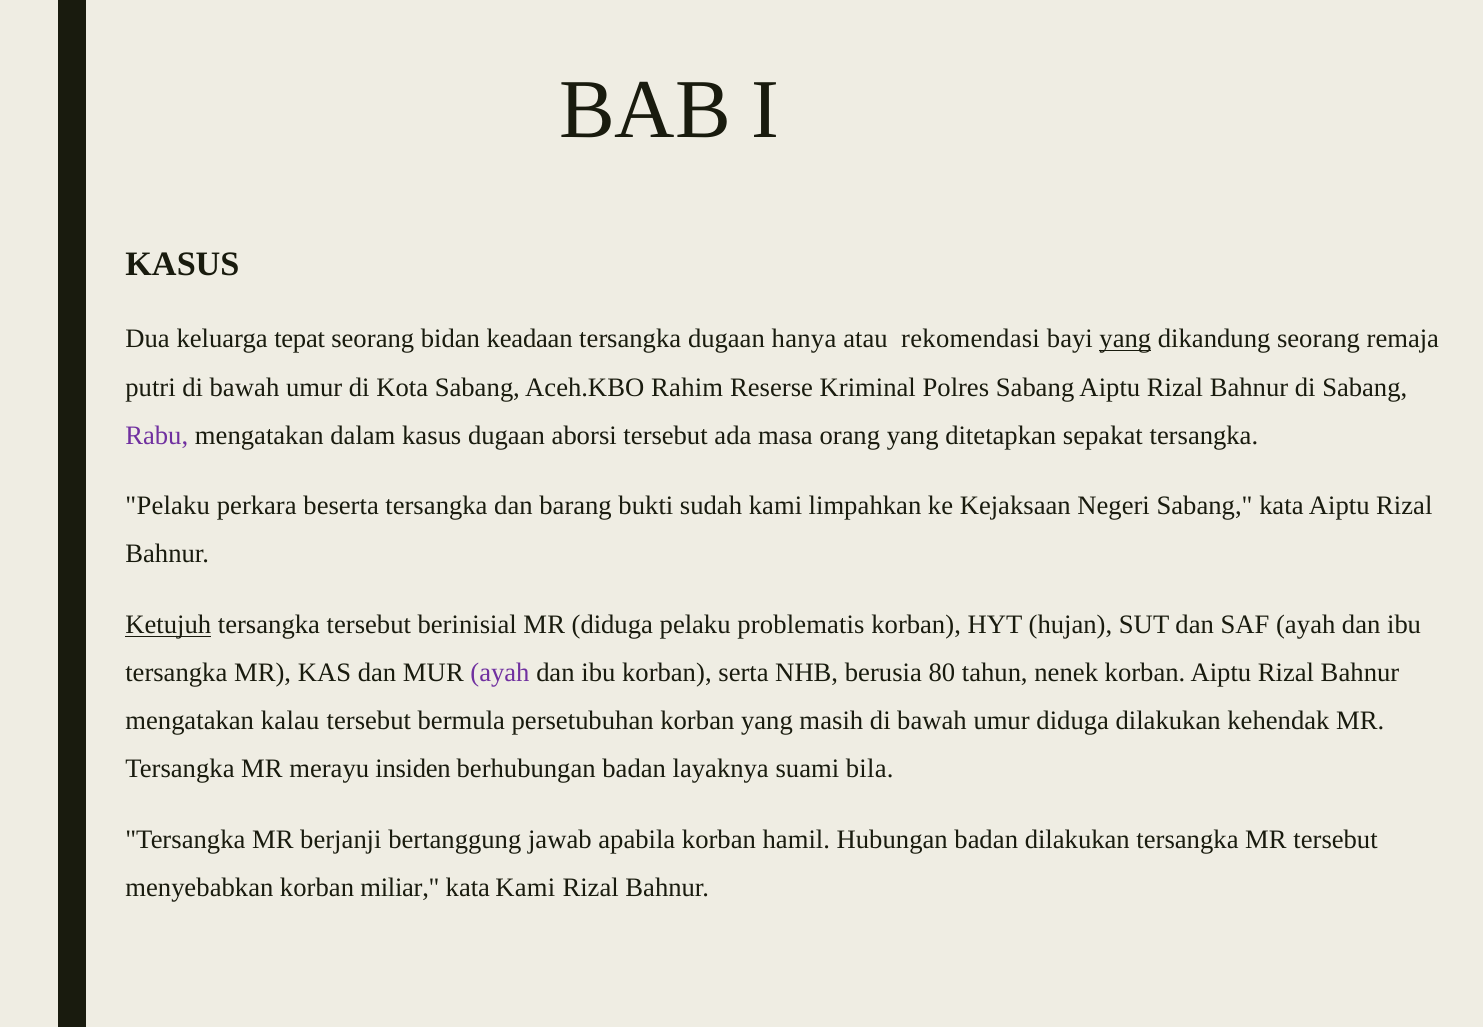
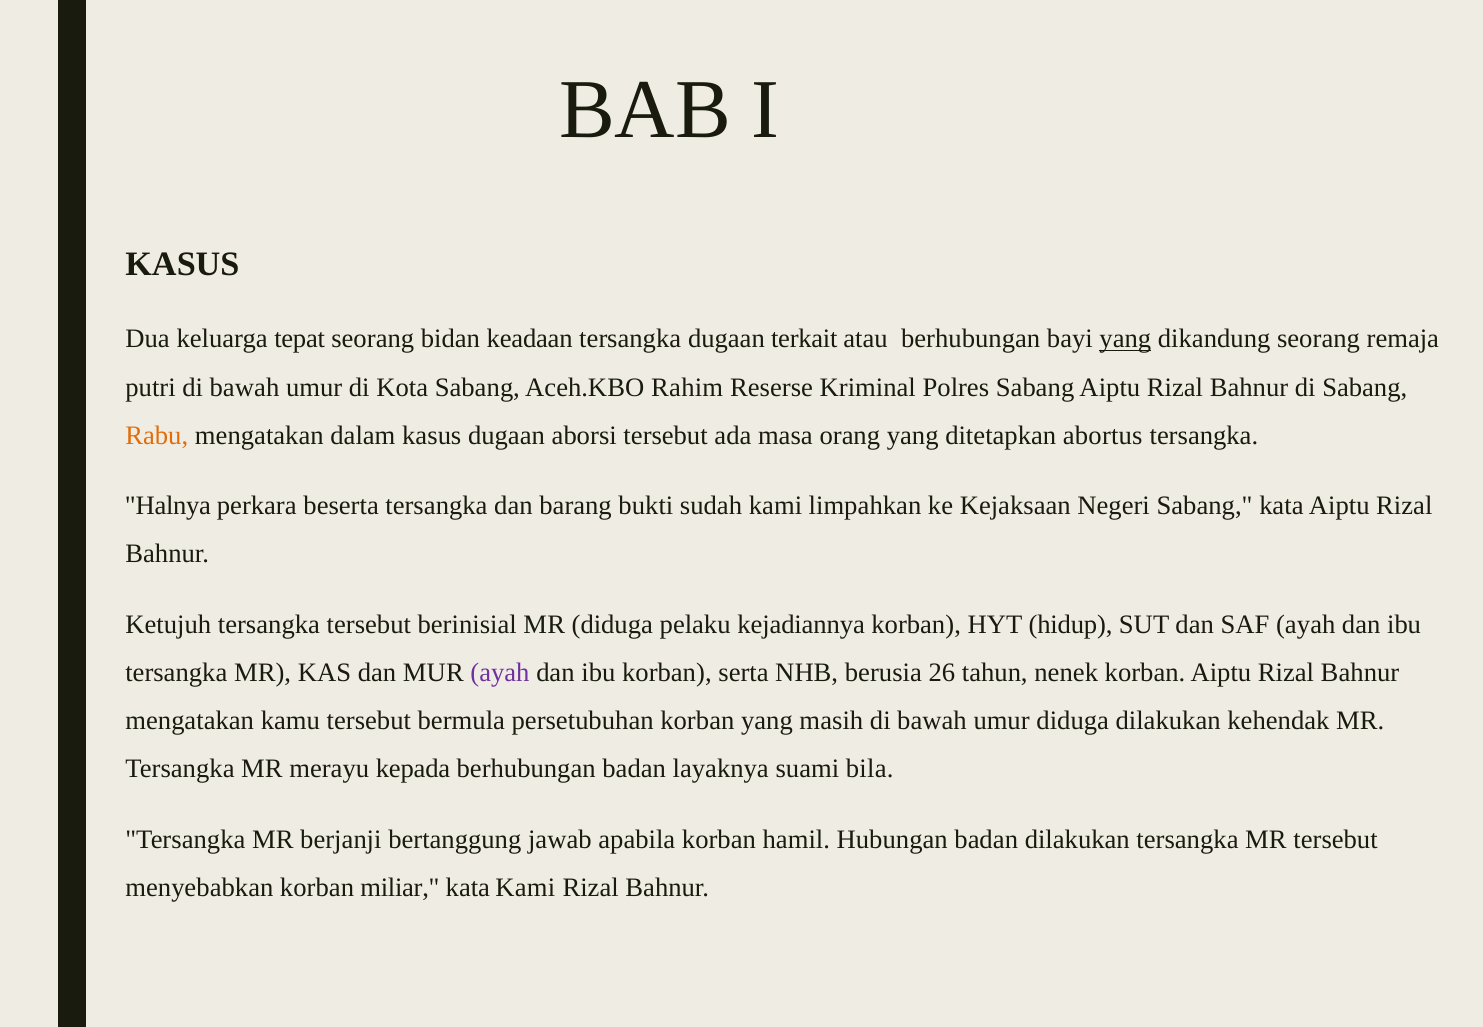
hanya: hanya -> terkait (804, 339)
atau rekomendasi: rekomendasi -> berhubungan (971, 339)
Rabu colour: purple -> orange (157, 435)
sepakat: sepakat -> abortus (1103, 435)
Pelaku: Pelaku -> Halnya (168, 506)
Ketujuh underline: present -> none (168, 625)
problematis: problematis -> kejadiannya (801, 625)
hujan: hujan -> hidup (1071, 625)
80: 80 -> 26 (942, 673)
kalau: kalau -> kamu (290, 721)
insiden: insiden -> kepada (413, 769)
